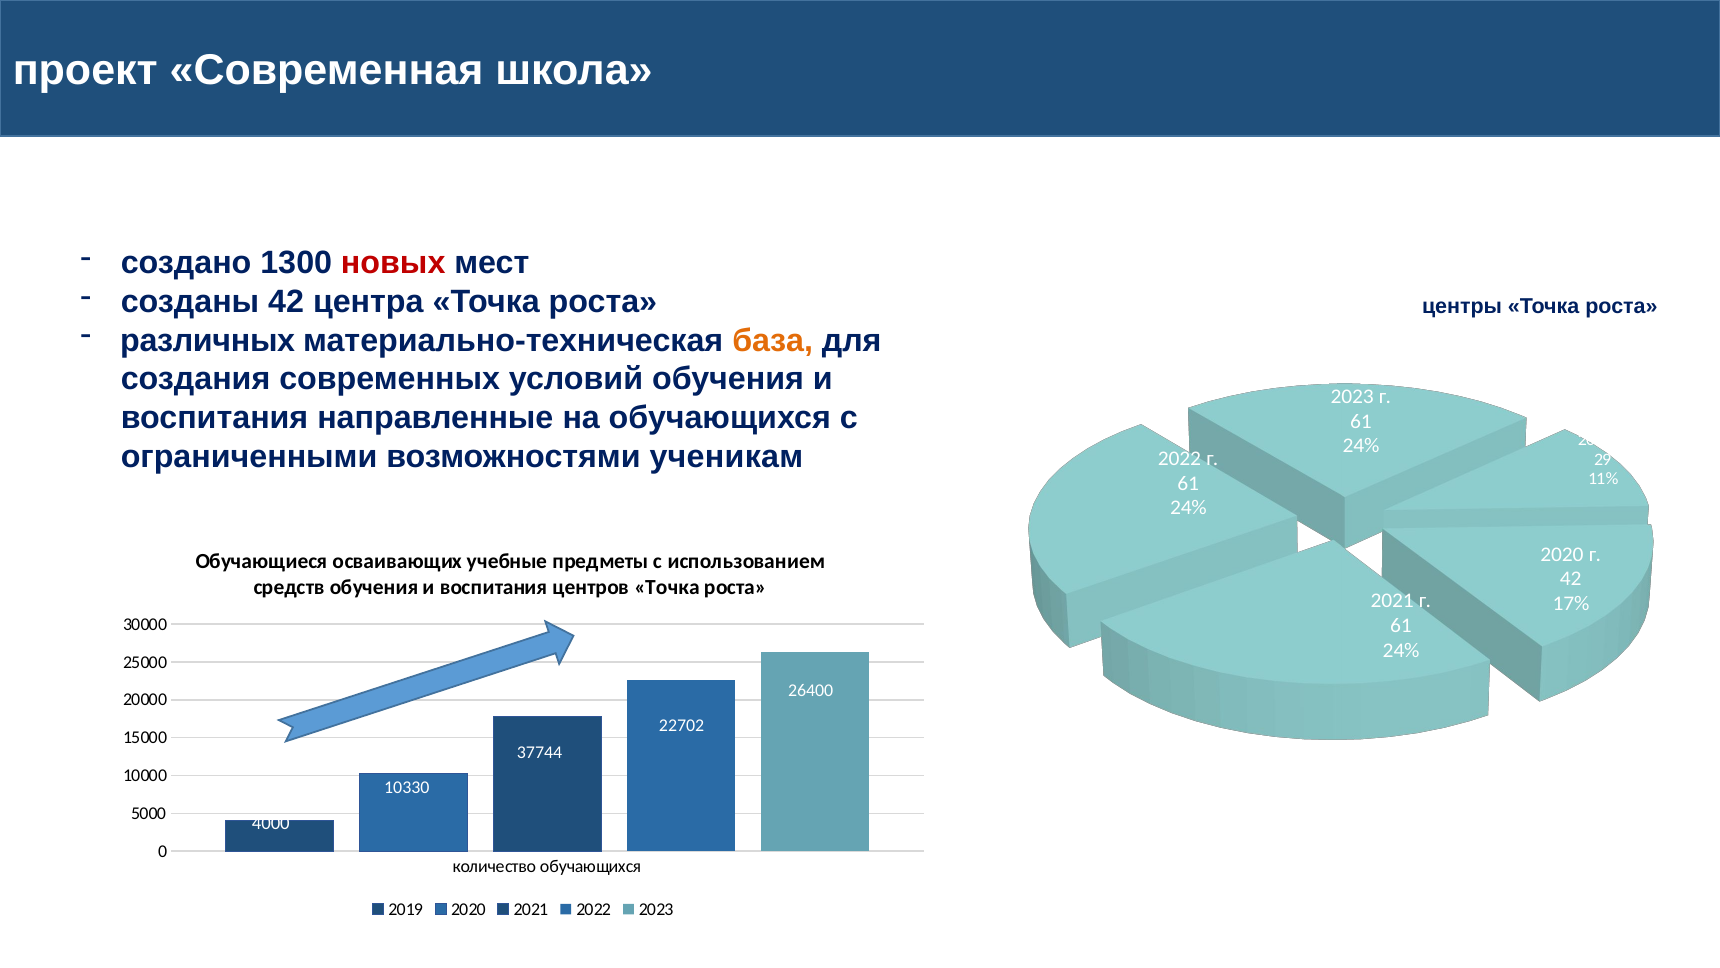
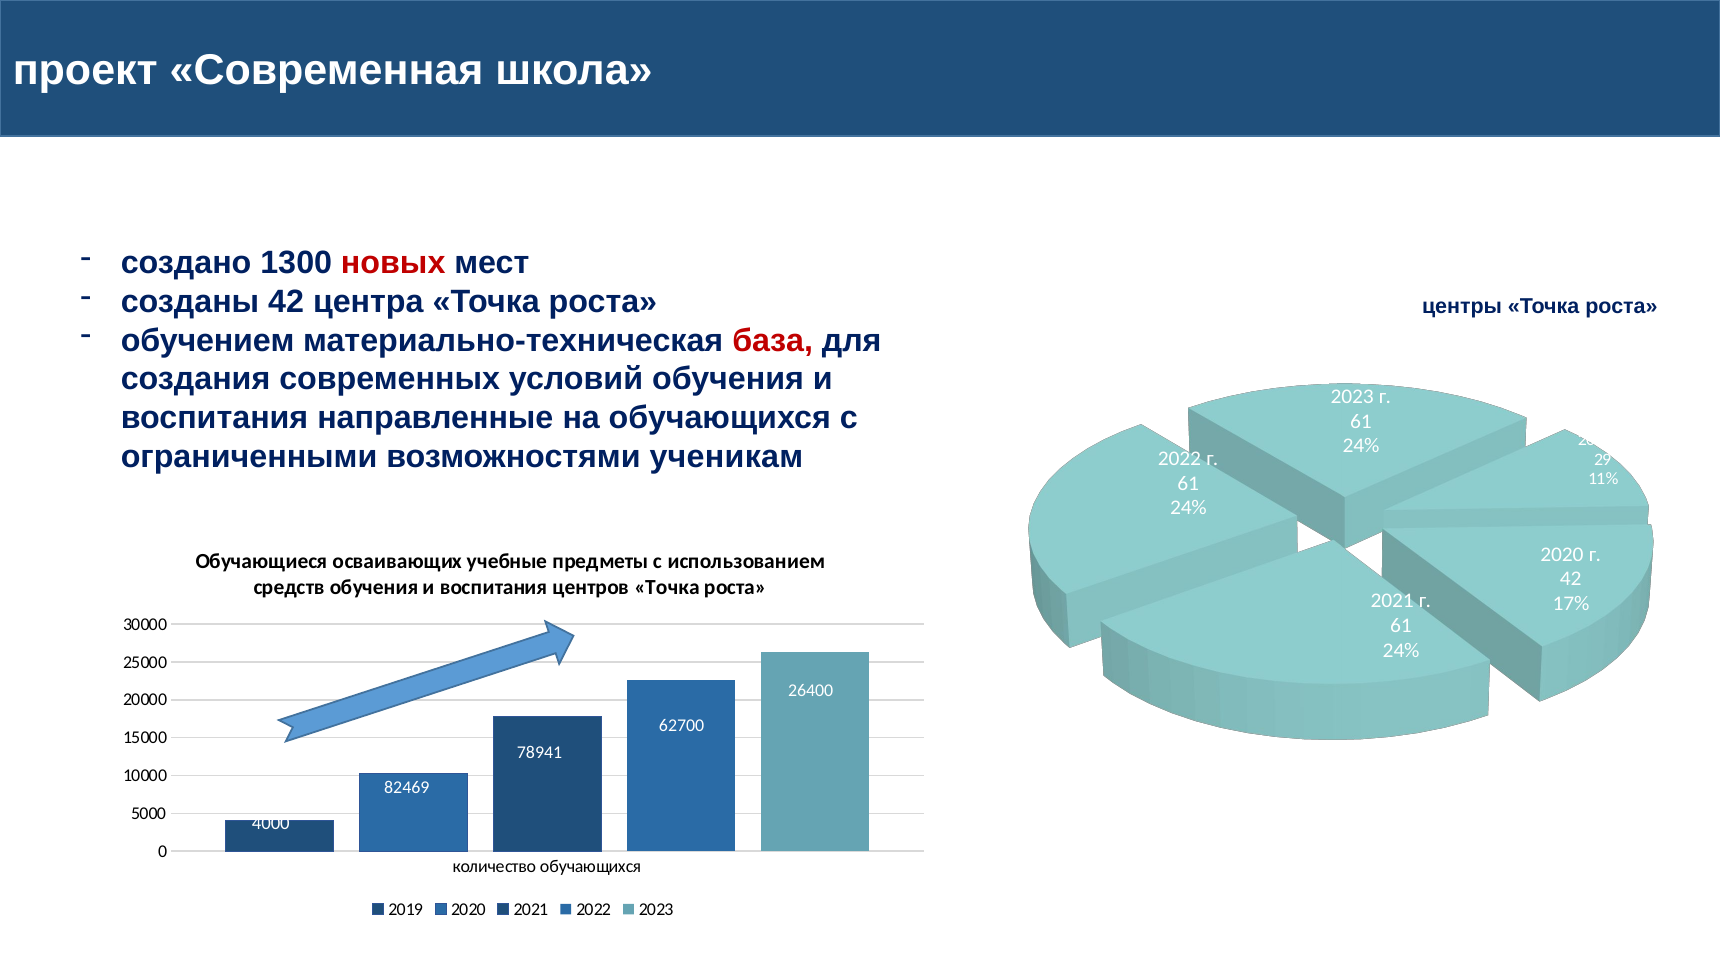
различных: различных -> обучением (208, 340)
база colour: orange -> red (773, 340)
22702: 22702 -> 62700 (682, 725)
37744: 37744 -> 78941 (540, 753)
10330: 10330 -> 82469 (407, 787)
